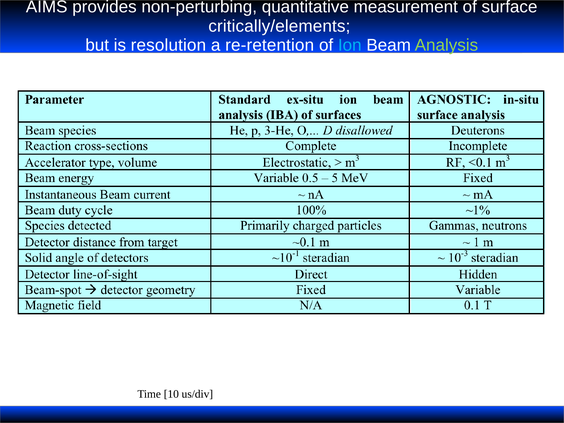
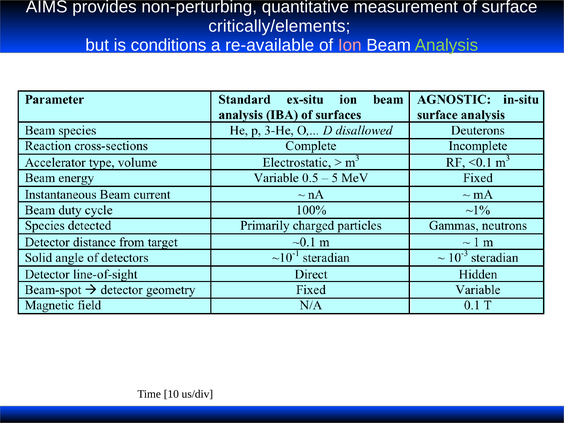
resolution: resolution -> conditions (169, 45)
re-retention: re-retention -> re-available (270, 45)
Ion colour: light blue -> pink (350, 45)
